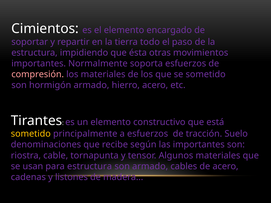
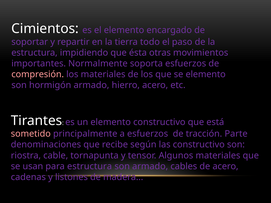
se sometido: sometido -> elemento (206, 74)
sometido colour: yellow -> pink (31, 134)
Suelo: Suelo -> Parte (236, 134)
las importantes: importantes -> constructivo (199, 145)
